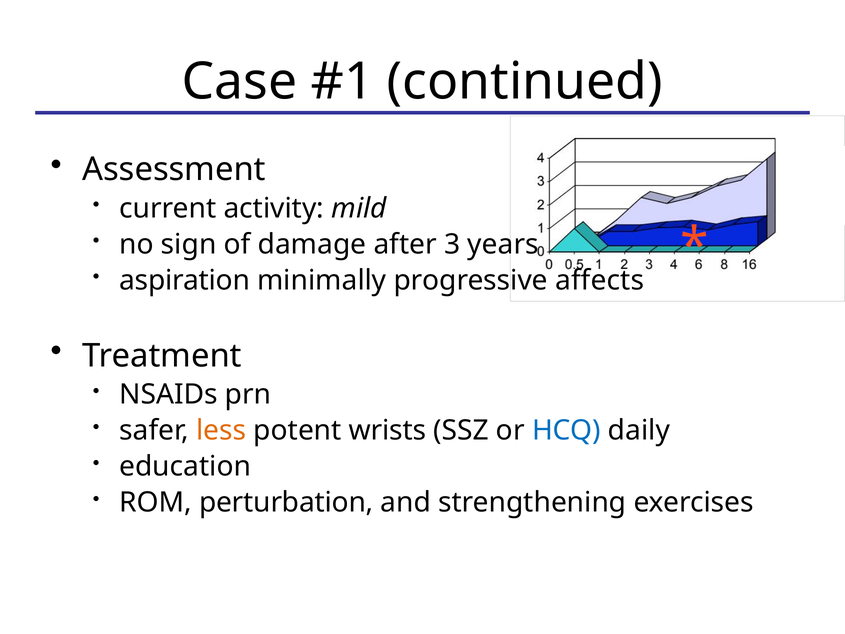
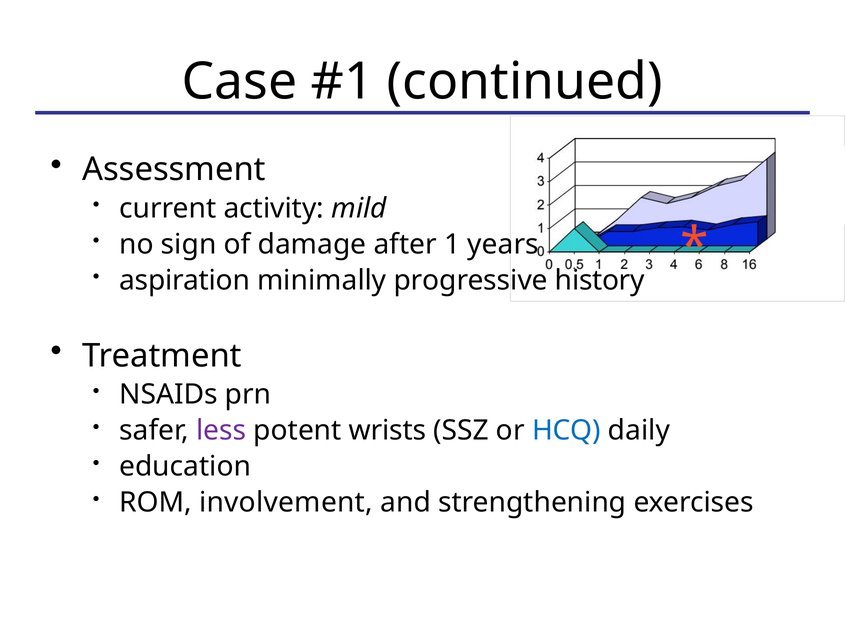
3: 3 -> 1 (452, 244)
affects: affects -> history (600, 280)
less colour: orange -> purple (221, 430)
perturbation: perturbation -> involvement (286, 502)
